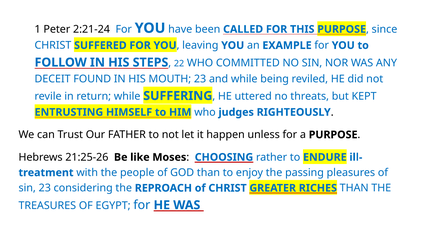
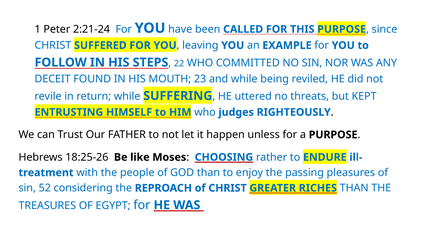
21:25-26: 21:25-26 -> 18:25-26 (87, 157)
sin 23: 23 -> 52 (45, 188)
